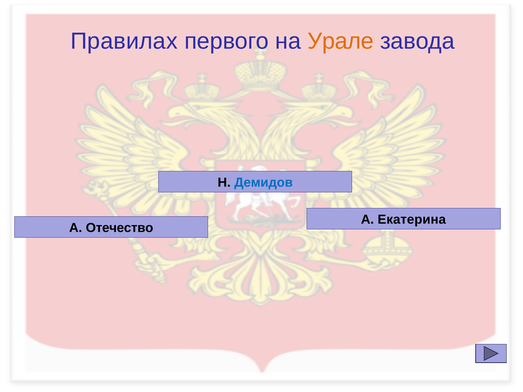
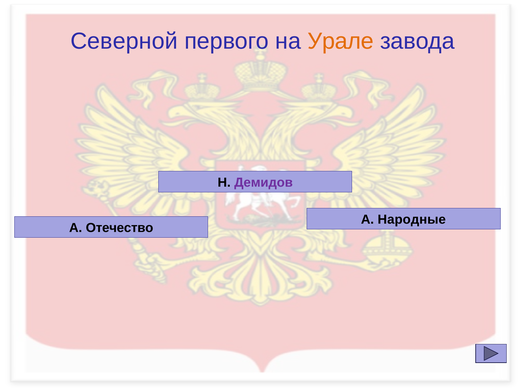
Правилах: Правилах -> Северной (124, 41)
Демидов colour: blue -> purple (264, 183)
Екатерина: Екатерина -> Народные (412, 220)
